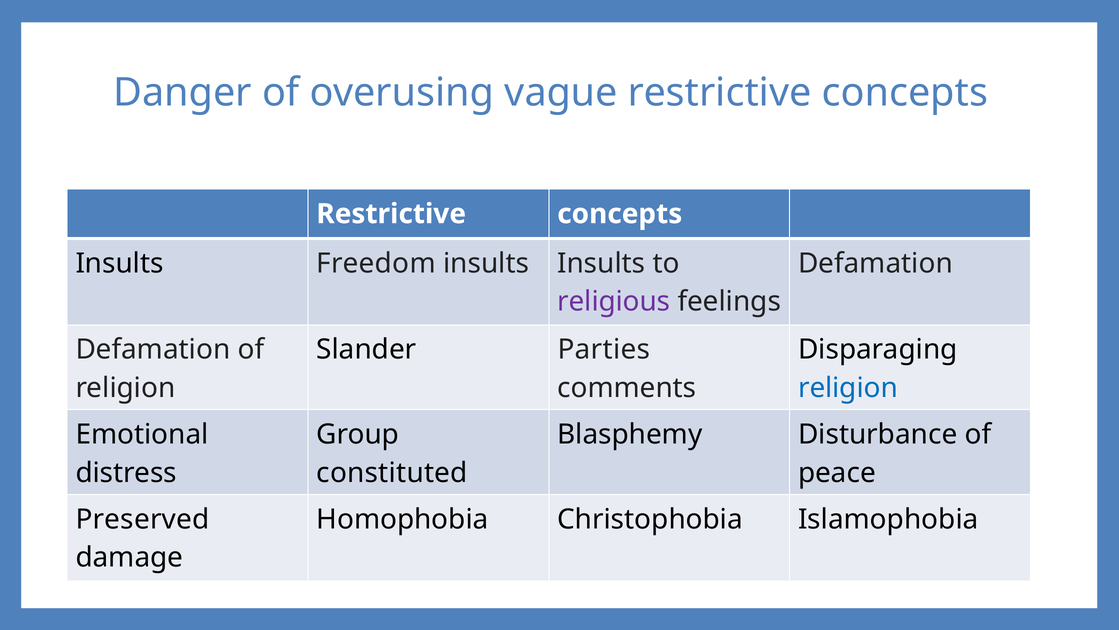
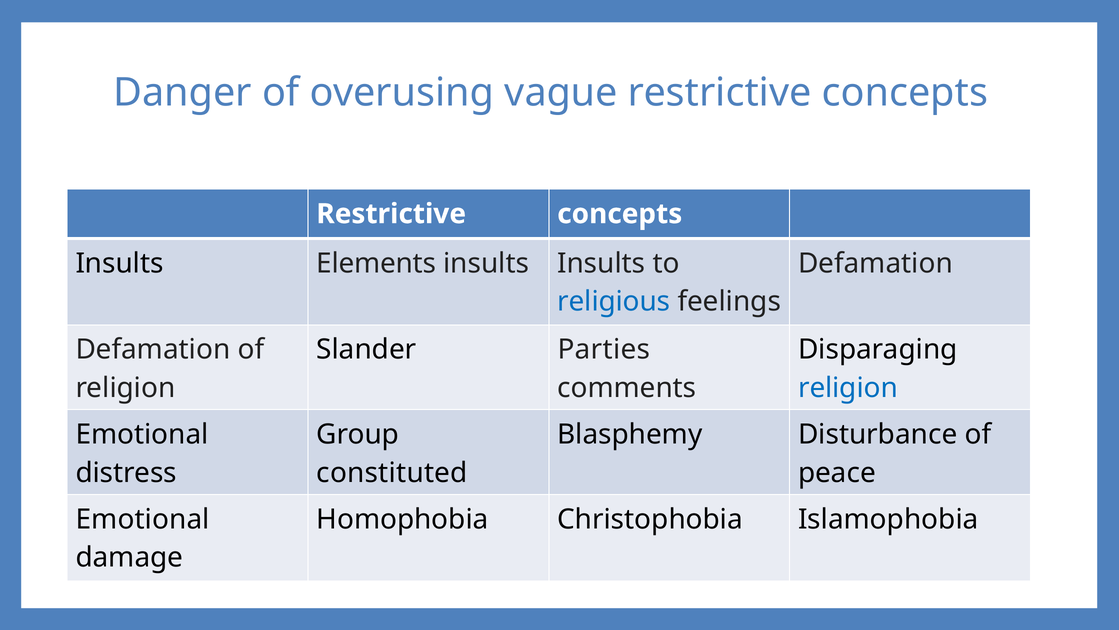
Freedom: Freedom -> Elements (376, 263)
religious colour: purple -> blue (614, 301)
Preserved: Preserved -> Emotional (143, 519)
